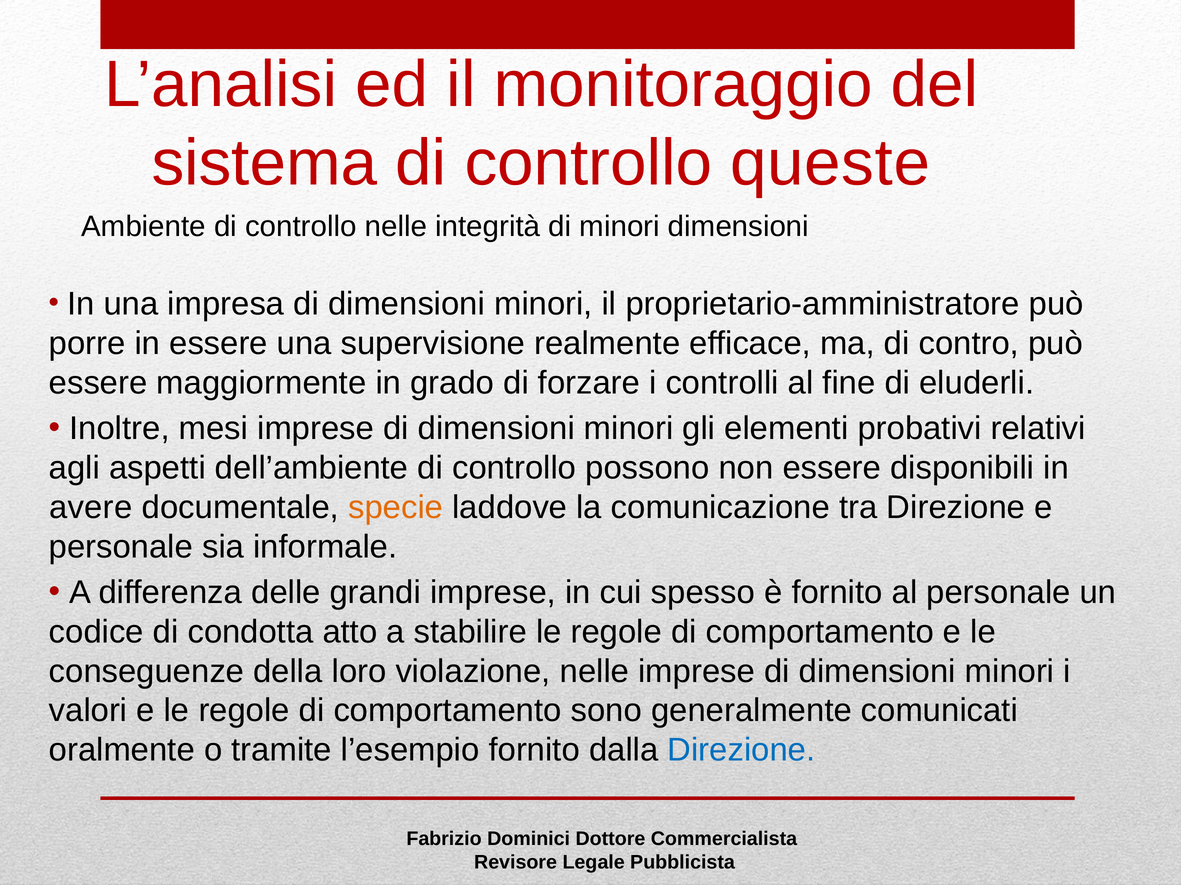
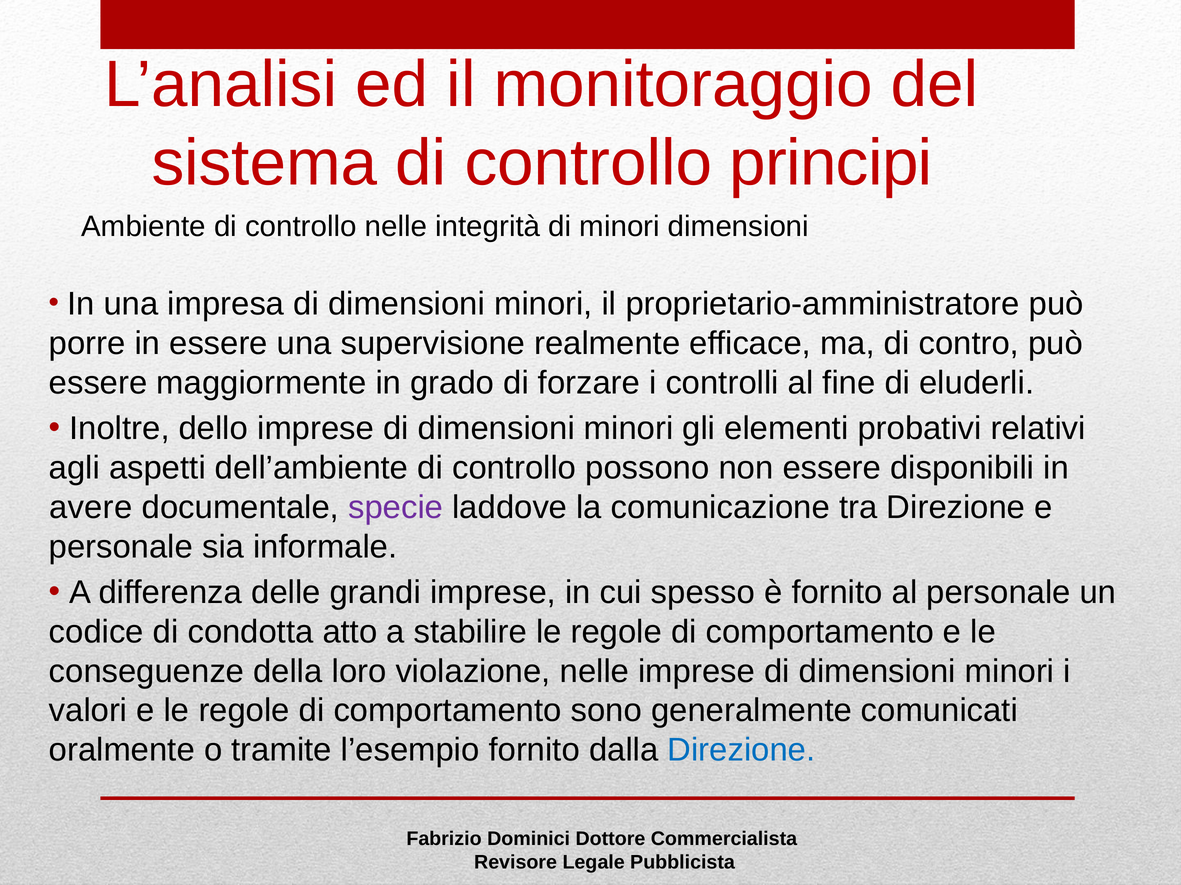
queste: queste -> principi (831, 163)
mesi: mesi -> dello (213, 429)
specie colour: orange -> purple (396, 508)
